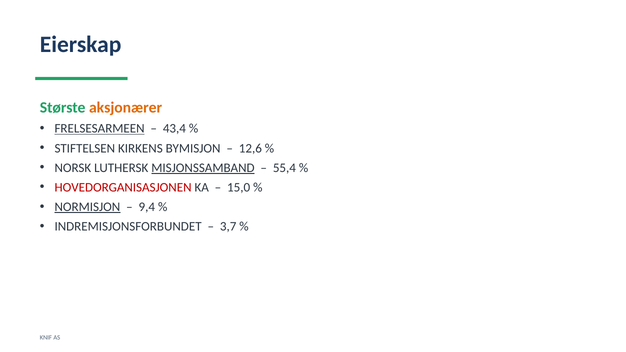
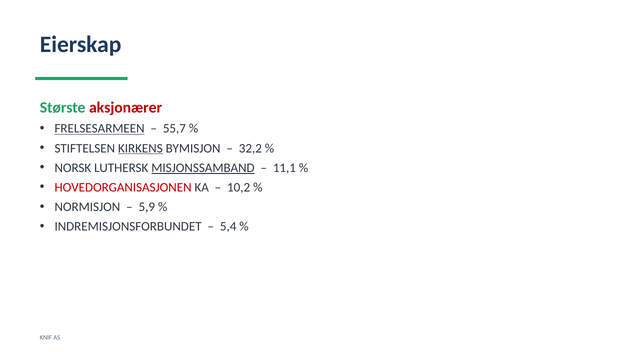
aksjonærer colour: orange -> red (126, 108)
43,4: 43,4 -> 55,7 (174, 129)
KIRKENS underline: none -> present (140, 148)
12,6: 12,6 -> 32,2 (250, 148)
55,4: 55,4 -> 11,1 (284, 168)
15,0: 15,0 -> 10,2 (239, 187)
NORMISJON underline: present -> none (87, 207)
9,4: 9,4 -> 5,9 (147, 207)
3,7: 3,7 -> 5,4 (228, 227)
